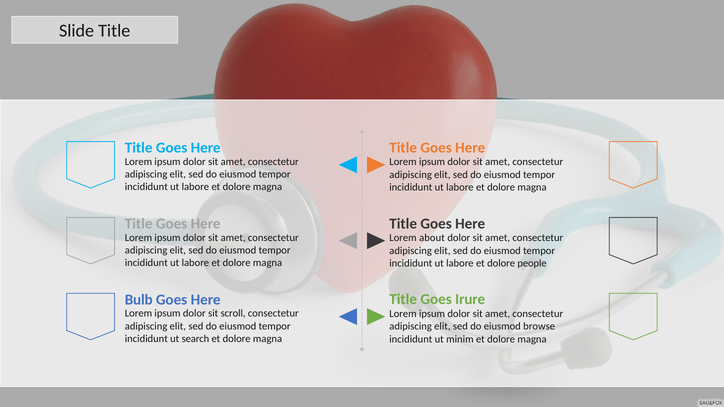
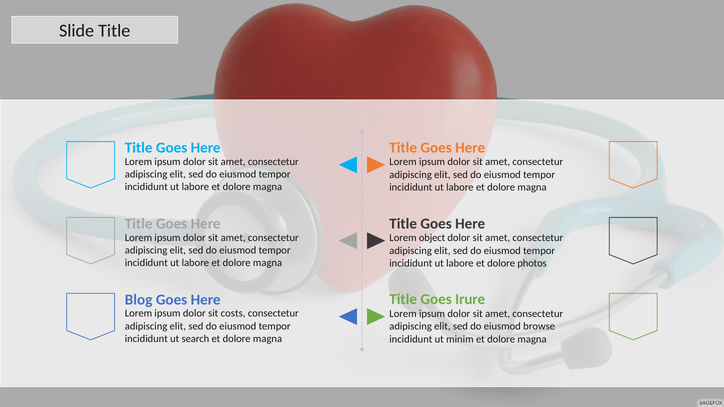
about: about -> object (432, 238)
people: people -> photos (532, 263)
Bulb: Bulb -> Blog (139, 300)
scroll: scroll -> costs (233, 314)
